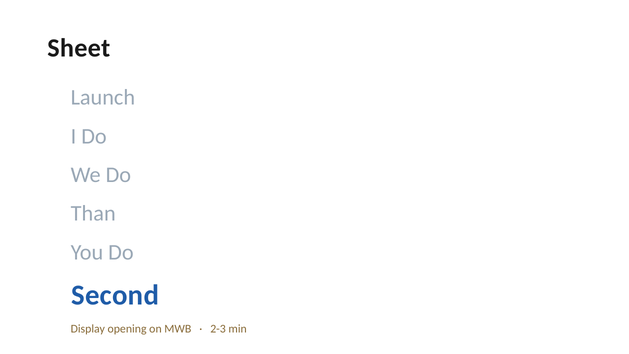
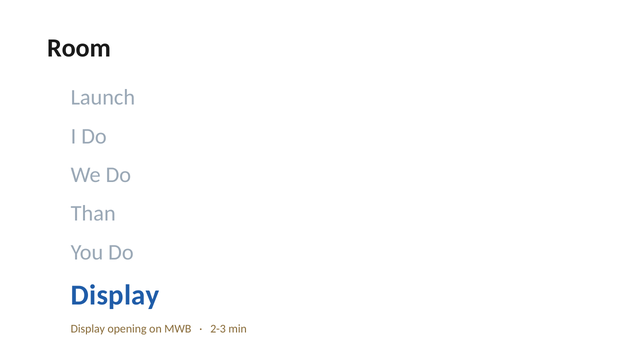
Sheet: Sheet -> Room (79, 48)
Second: Second -> Display (115, 295)
